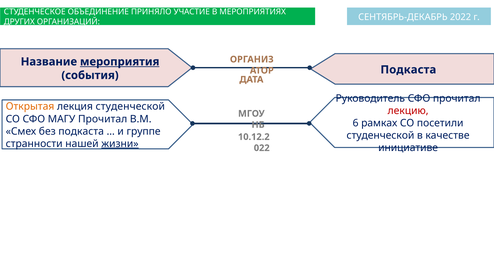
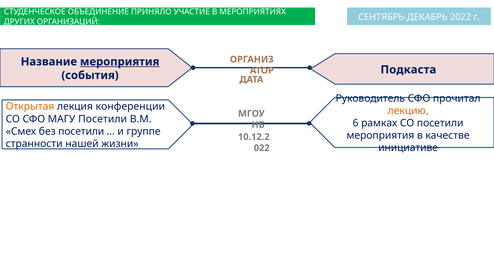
лекция студенческой: студенческой -> конференции (130, 107)
лекцию colour: red -> orange (408, 111)
МАГУ Прочитал: Прочитал -> Посетили (103, 119)
без подкаста: подкаста -> посетили (81, 131)
студенческой: студенческой -> мероприятия (380, 135)
жизни underline: present -> none (120, 144)
